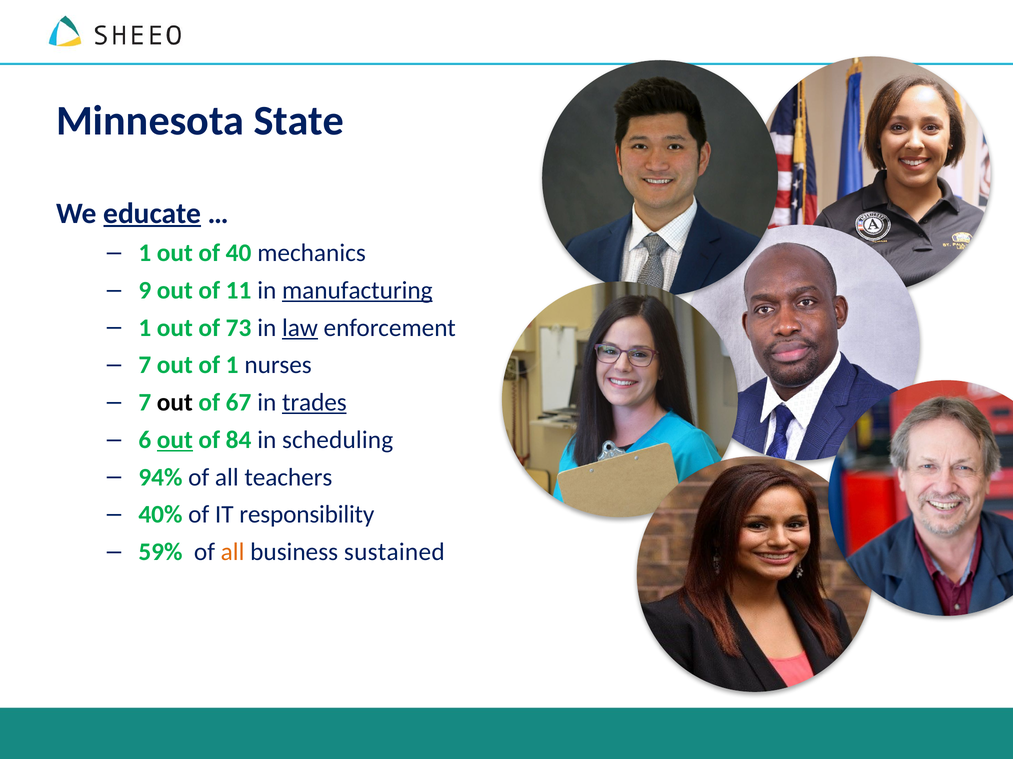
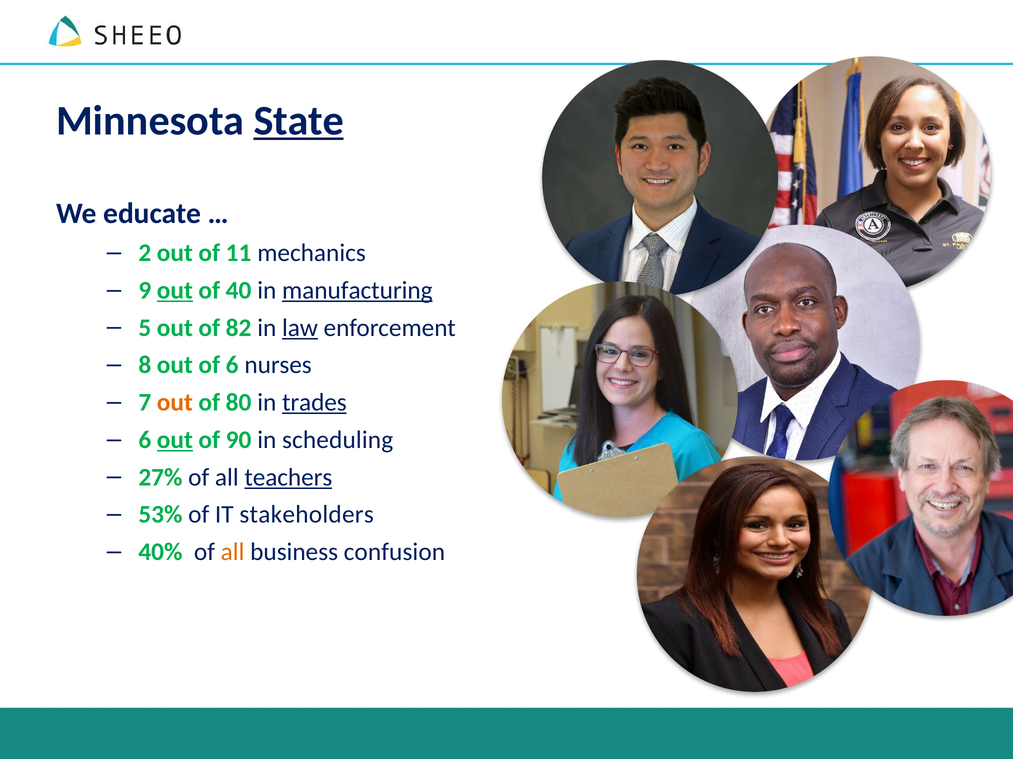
State underline: none -> present (299, 121)
educate underline: present -> none (152, 214)
1: 1 -> 2 (145, 253)
40: 40 -> 11 (239, 253)
out underline: none -> present (175, 291)
11: 11 -> 40 (239, 291)
1: 1 -> 5 (145, 328)
73: 73 -> 82 (239, 328)
7: 7 -> 8 (145, 365)
of 1: 1 -> 6 (232, 365)
out colour: black -> orange (175, 403)
67: 67 -> 80 (239, 403)
84: 84 -> 90 (239, 440)
94%: 94% -> 27% (160, 478)
teachers underline: none -> present (288, 478)
40%: 40% -> 53% (160, 515)
responsibility: responsibility -> stakeholders (307, 515)
59%: 59% -> 40% (160, 553)
sustained: sustained -> confusion (394, 553)
